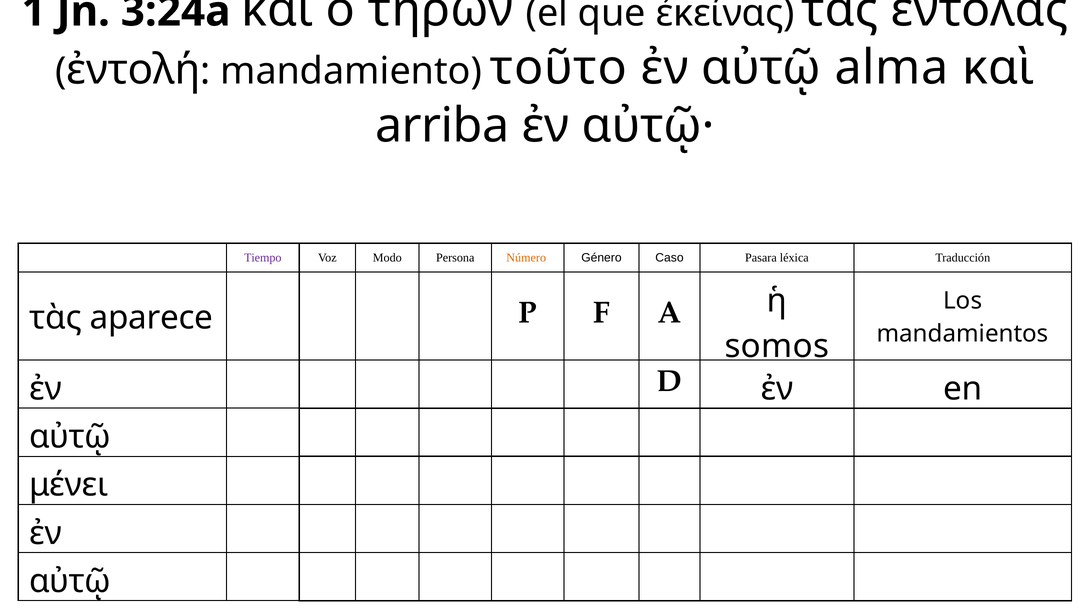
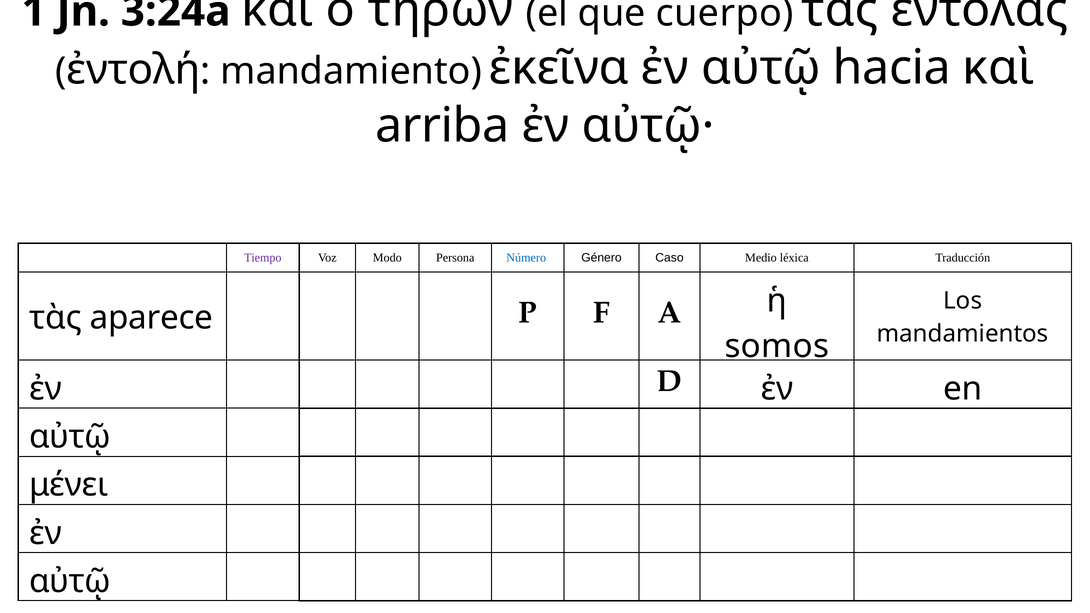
ἐκείνας: ἐκείνας -> cuerpo (725, 13)
τοῦτο: τοῦτο -> ἐκεῖνα (559, 68)
alma: alma -> hacia (892, 68)
Número colour: orange -> blue (526, 258)
Pasara: Pasara -> Medio (761, 258)
